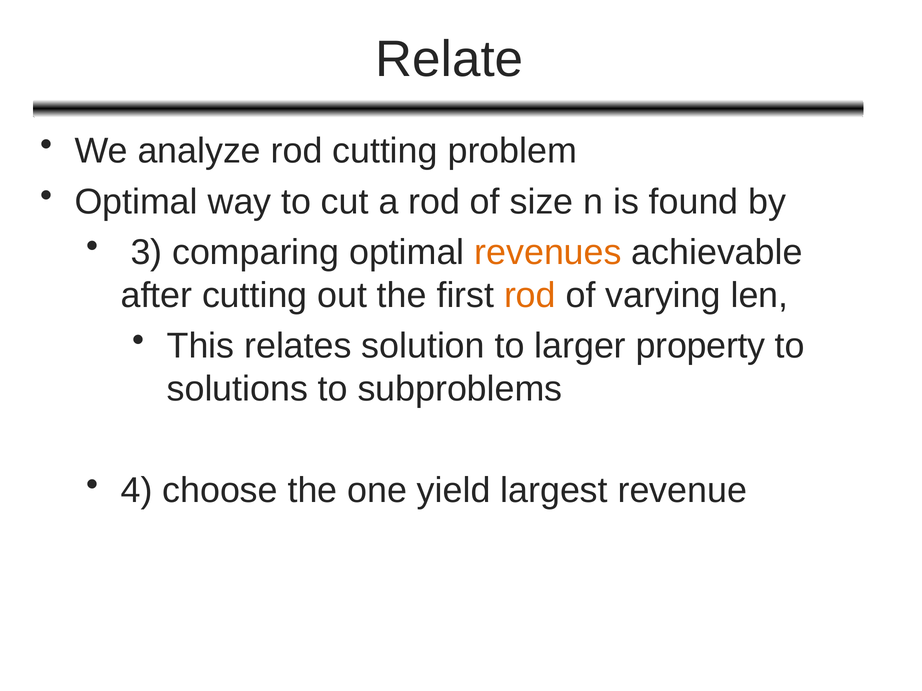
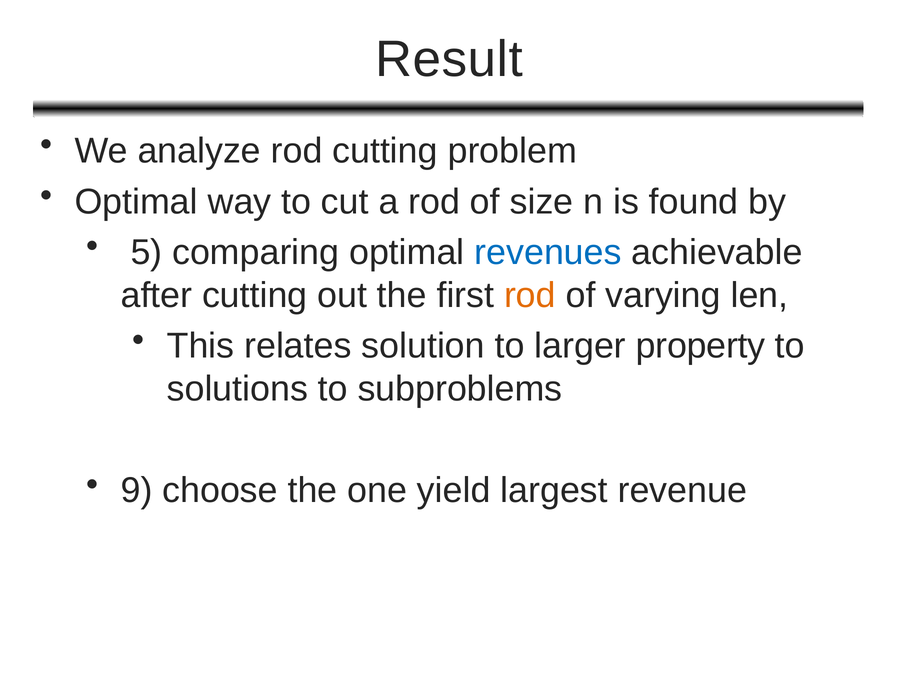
Relate: Relate -> Result (449, 59)
3: 3 -> 5 (146, 253)
revenues colour: orange -> blue (548, 253)
4: 4 -> 9 (137, 491)
